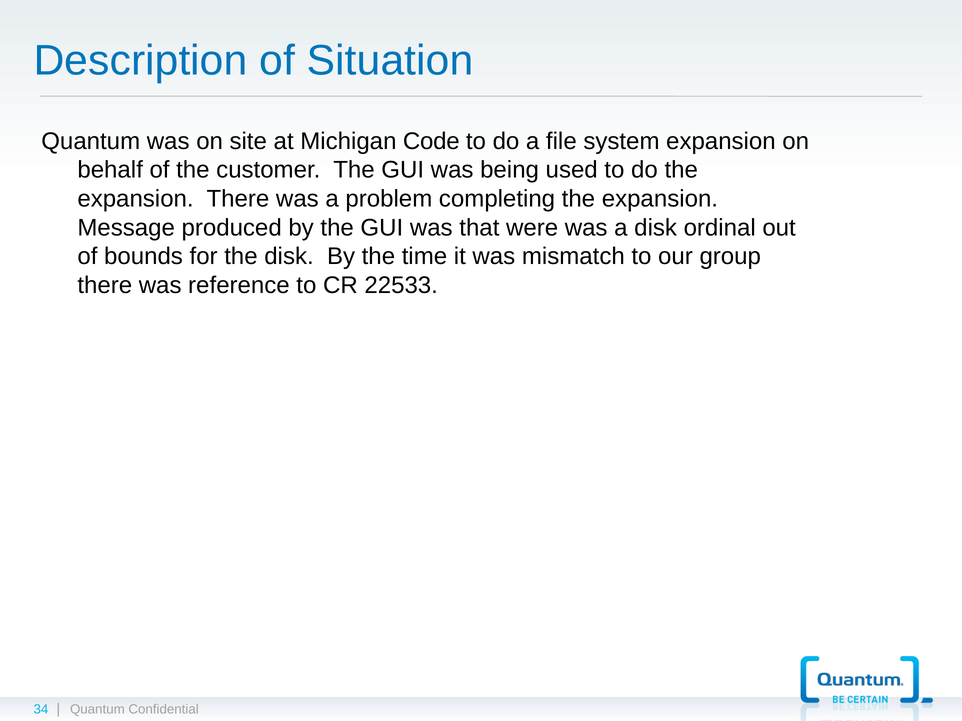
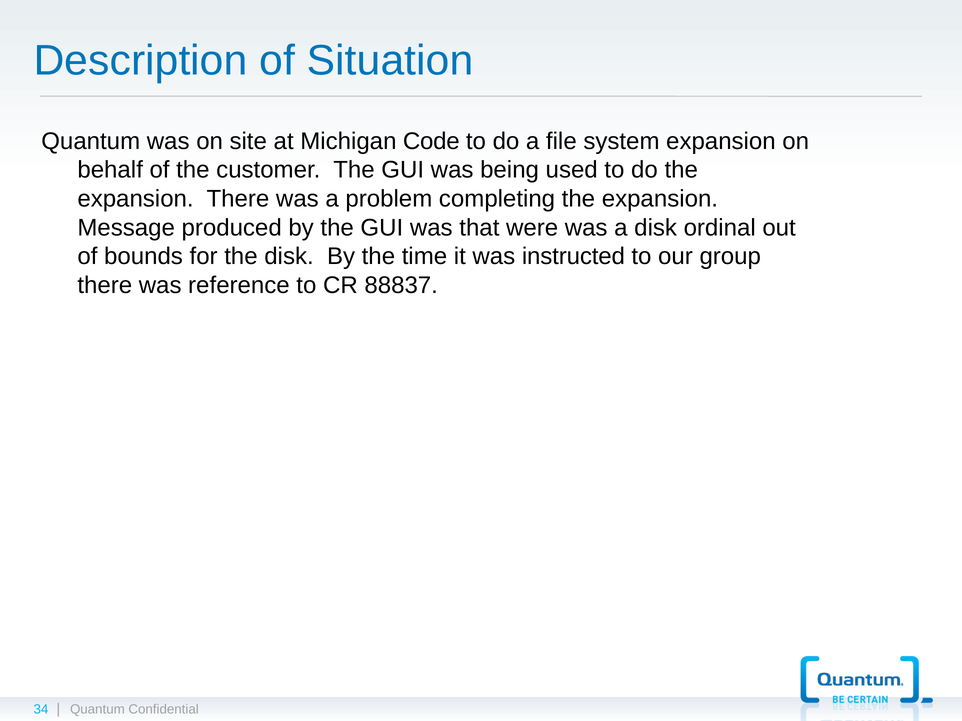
mismatch: mismatch -> instructed (573, 257)
22533: 22533 -> 88837 (401, 285)
